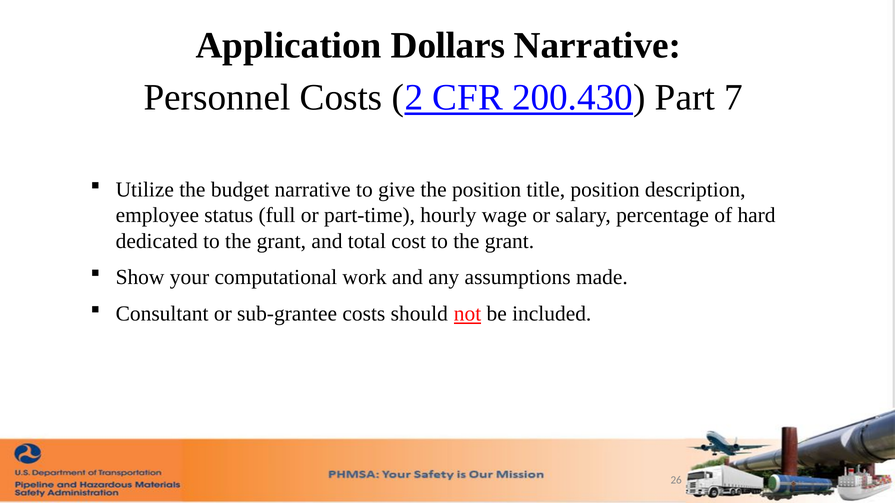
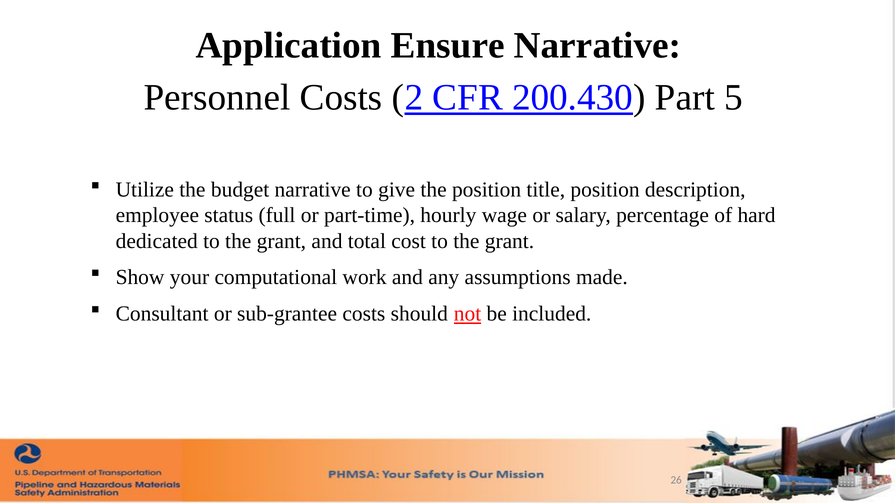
Dollars: Dollars -> Ensure (448, 46)
7: 7 -> 5 (733, 97)
